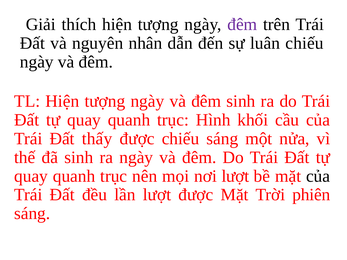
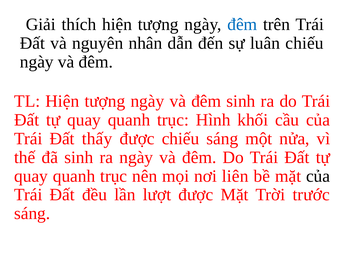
đêm colour: purple -> blue (242, 25)
nơi lượt: lượt -> liên (235, 176)
phiên: phiên -> trước (311, 195)
